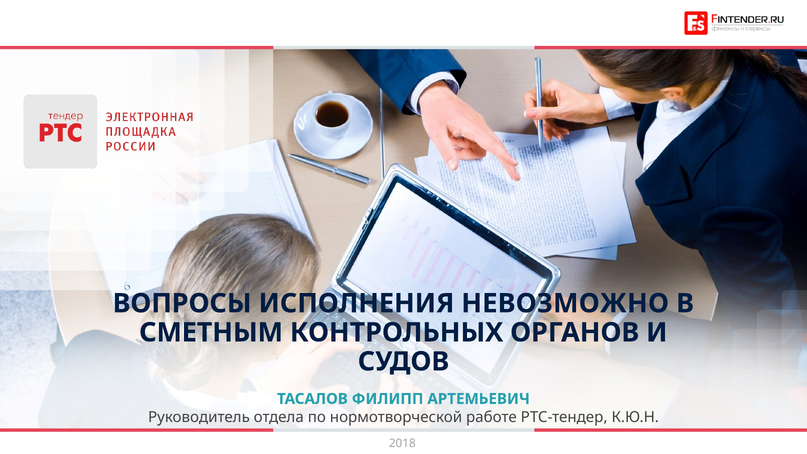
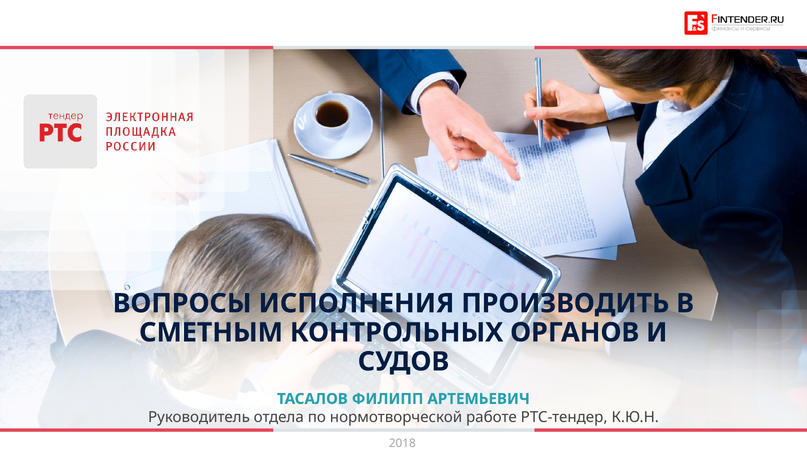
НЕВОЗМОЖНО: НЕВОЗМОЖНО -> ПРОИЗВОДИТЬ (565, 303)
